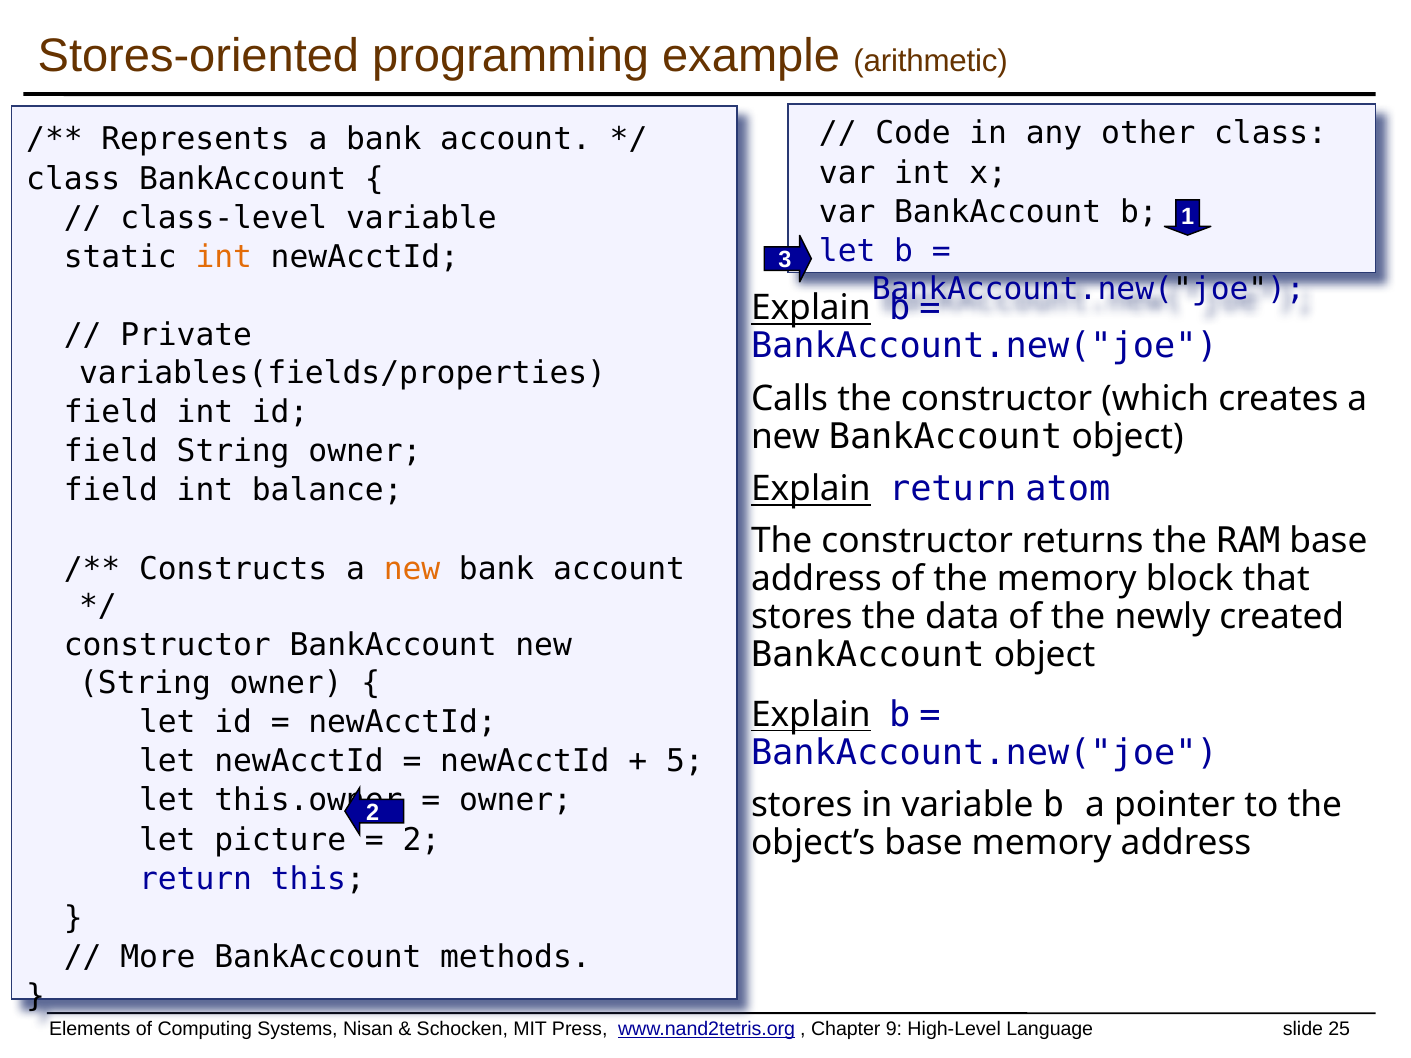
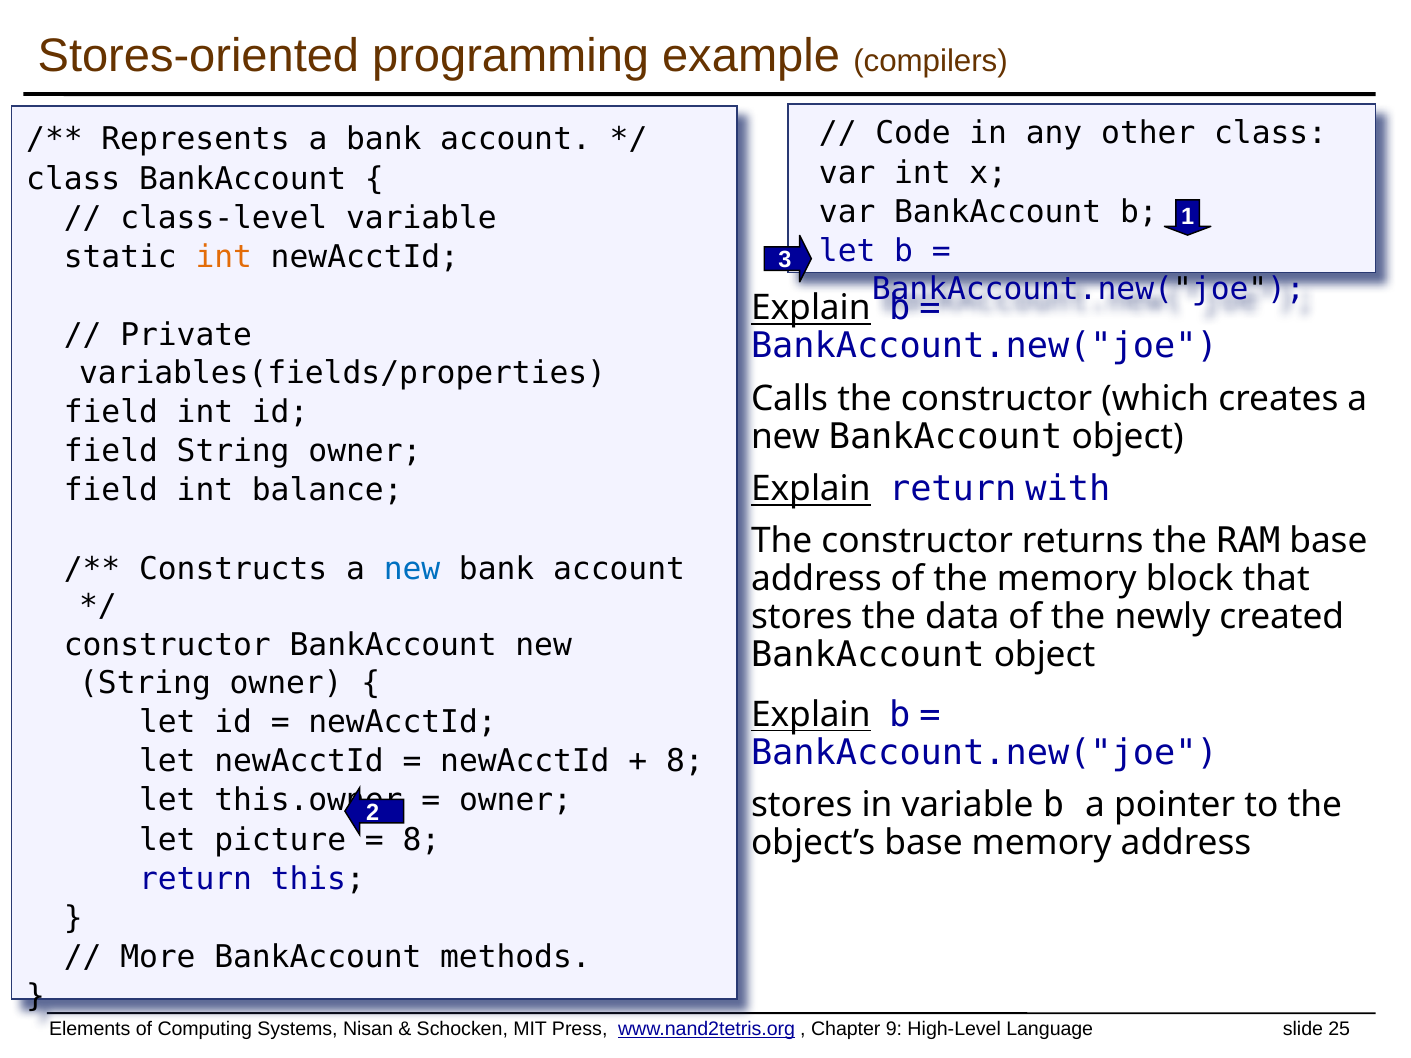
arithmetic: arithmetic -> compilers (931, 61)
atom: atom -> with (1068, 489)
new colour: orange -> blue (412, 569)
5: 5 -> 8 (685, 762)
2: 2 -> 8 (421, 840)
